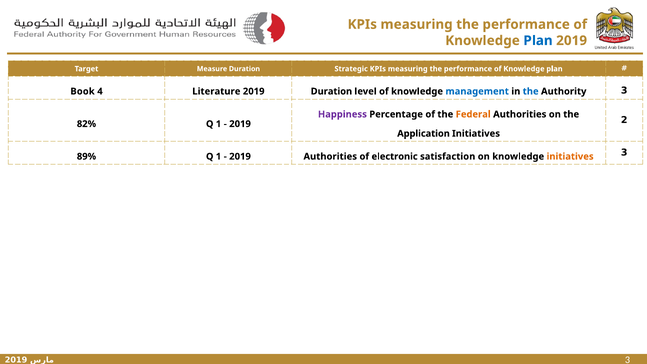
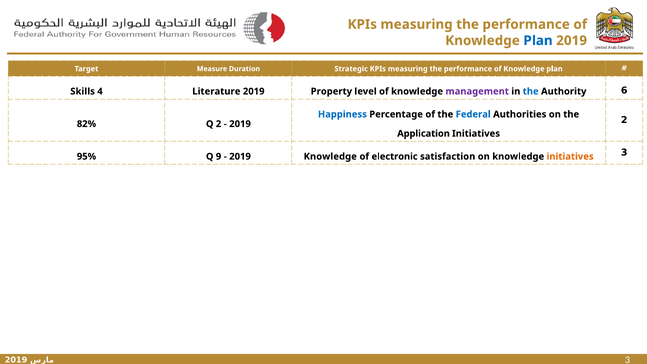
Book: Book -> Skills (83, 91)
2019 Duration: Duration -> Property (331, 91)
management colour: blue -> purple (477, 91)
Authority 3: 3 -> 6 (624, 90)
Happiness colour: purple -> blue (342, 114)
Federal colour: orange -> blue (473, 114)
82% Q 1: 1 -> 2 (219, 124)
89%: 89% -> 95% (86, 156)
1: 1 -> 9 (219, 156)
2019 Authorities: Authorities -> Knowledge (330, 156)
